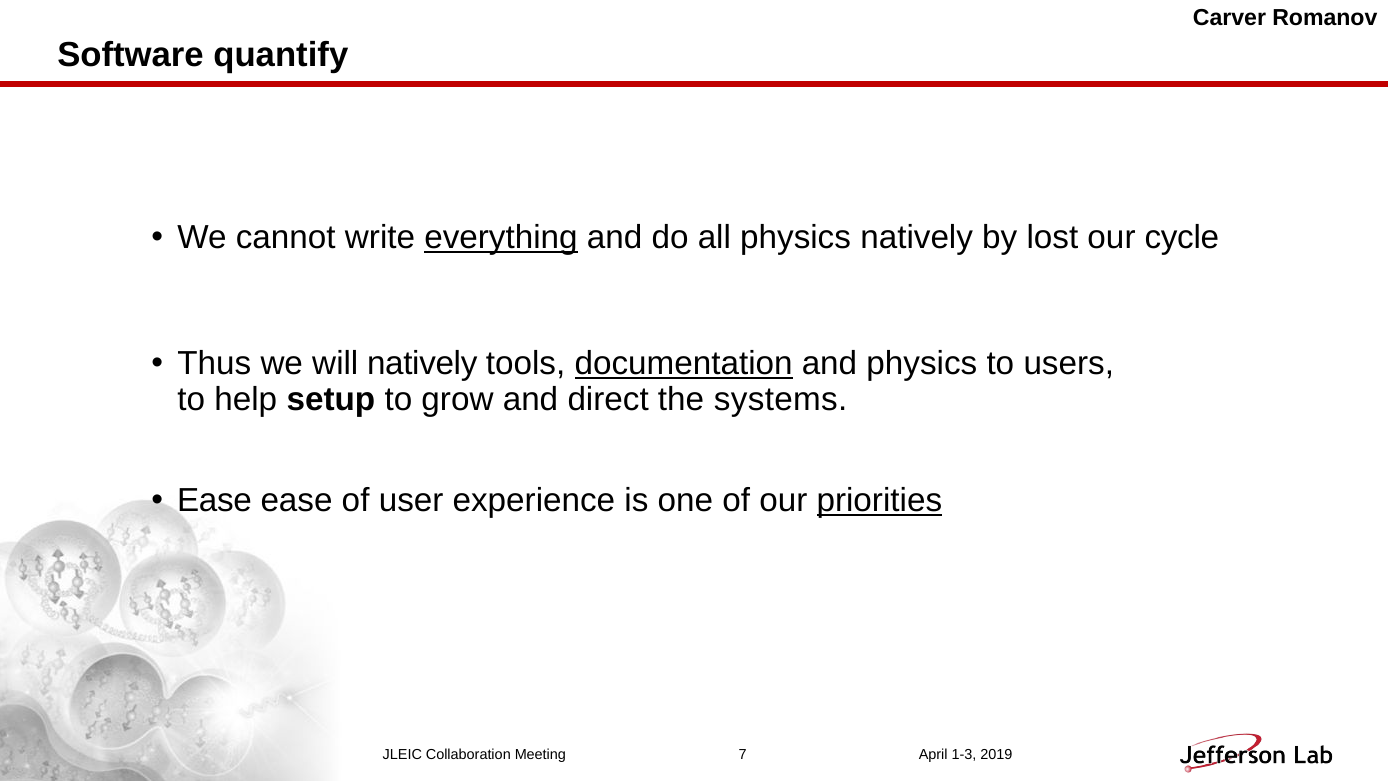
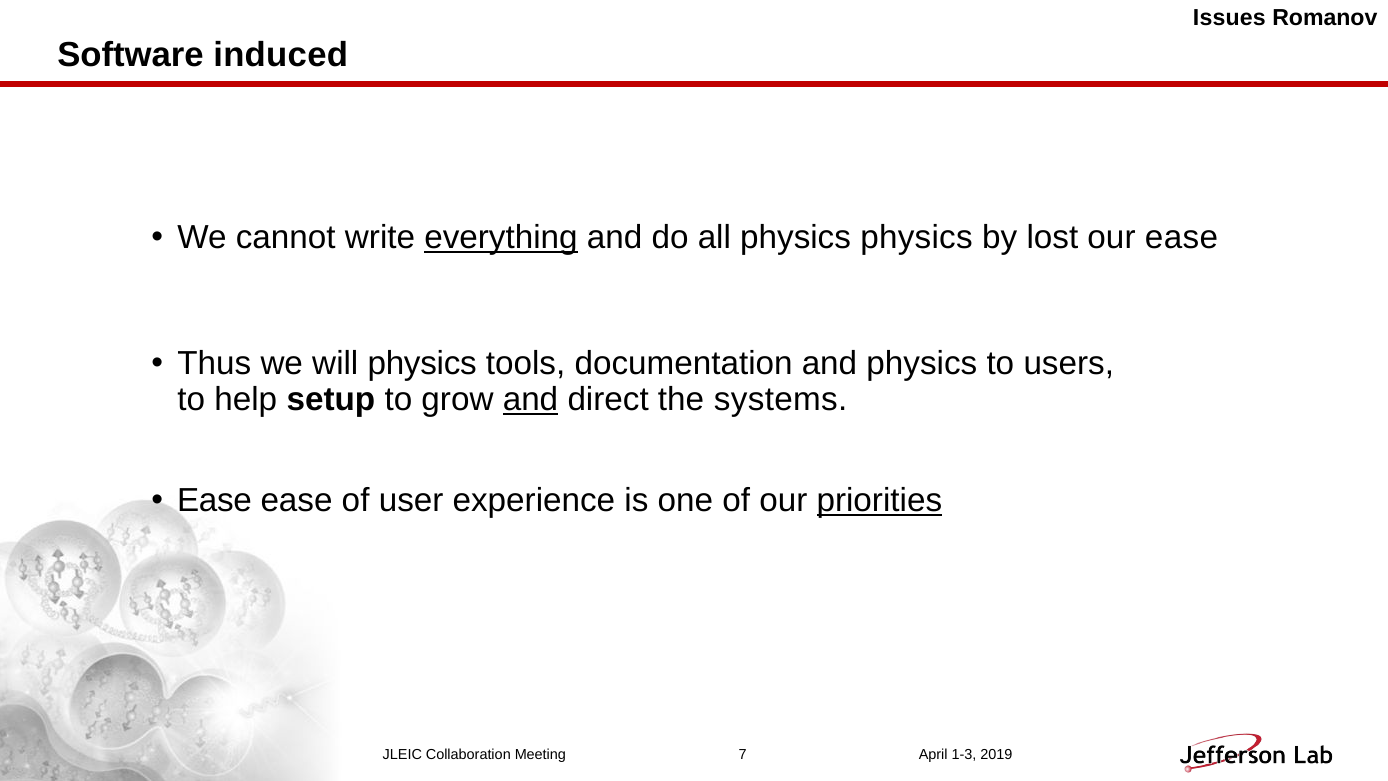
Carver: Carver -> Issues (1229, 18)
quantify: quantify -> induced (281, 55)
physics natively: natively -> physics (917, 237)
our cycle: cycle -> ease (1182, 237)
will natively: natively -> physics (422, 364)
documentation underline: present -> none (684, 364)
and underline: none -> present (530, 400)
